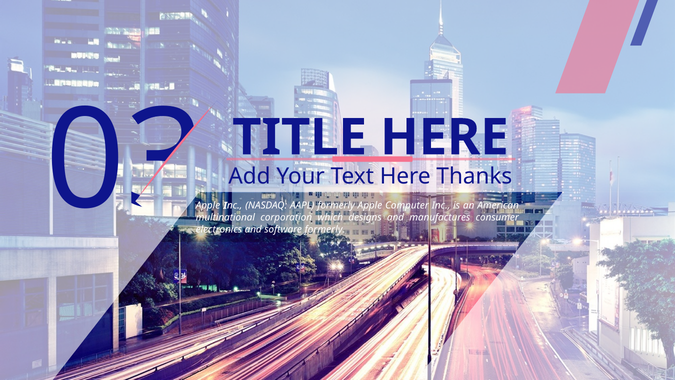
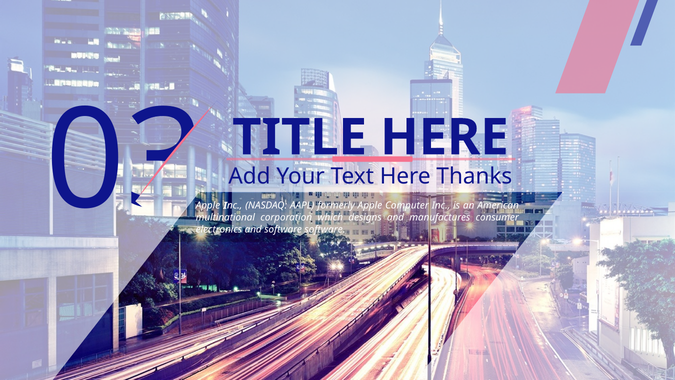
software formerly: formerly -> software (325, 229)
